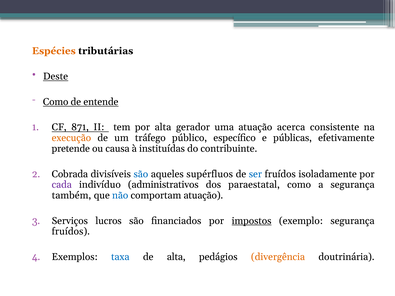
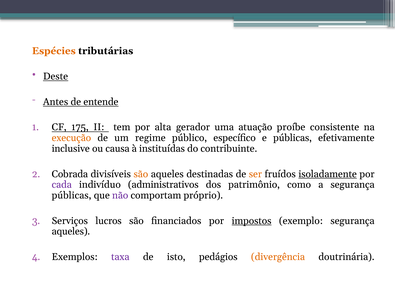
Como: Como -> Antes (56, 102)
871: 871 -> 175 (80, 127)
acerca: acerca -> proíbe (291, 127)
tráfego: tráfego -> regime (150, 138)
pretende: pretende -> inclusive (71, 149)
são colour: blue -> orange (141, 174)
supérfluos: supérfluos -> destinadas (210, 174)
ser colour: blue -> orange (255, 174)
isoladamente underline: none -> present (328, 174)
paraestatal: paraestatal -> patrimônio (254, 185)
também: também -> públicas (72, 195)
não colour: blue -> purple (120, 195)
comportam atuação: atuação -> próprio (203, 195)
fruídos: fruídos -> aqueles (71, 232)
taxa colour: blue -> purple (120, 257)
de alta: alta -> isto (176, 257)
